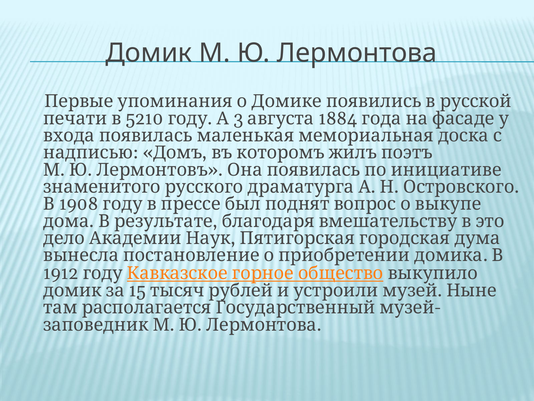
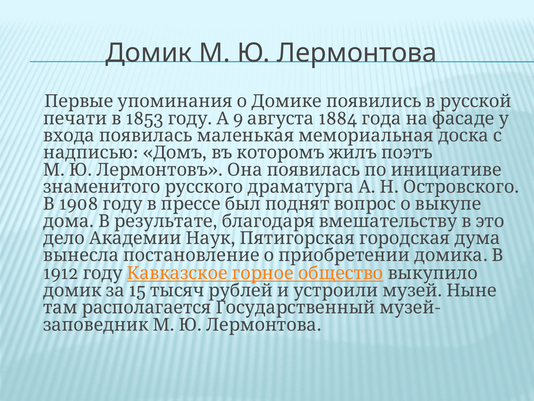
5210: 5210 -> 1853 (145, 118)
3: 3 -> 9 (238, 118)
